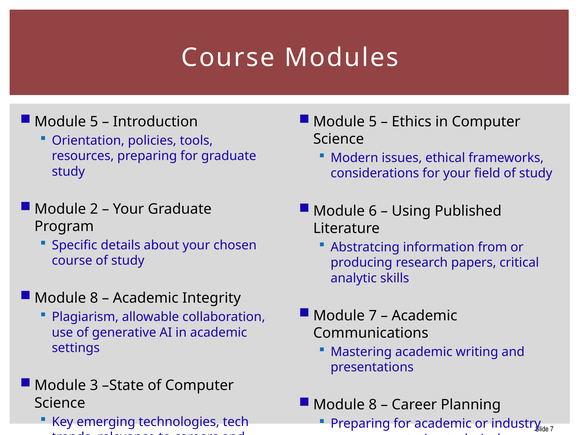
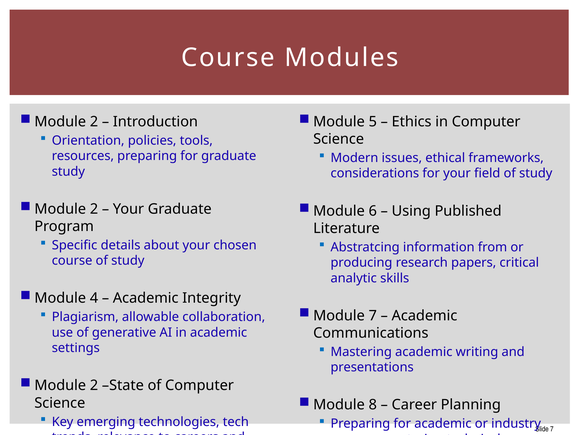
5: 5 -> 2 (94, 122)
8: 8 -> 4 (94, 298)
3: 3 -> 2 (94, 385)
